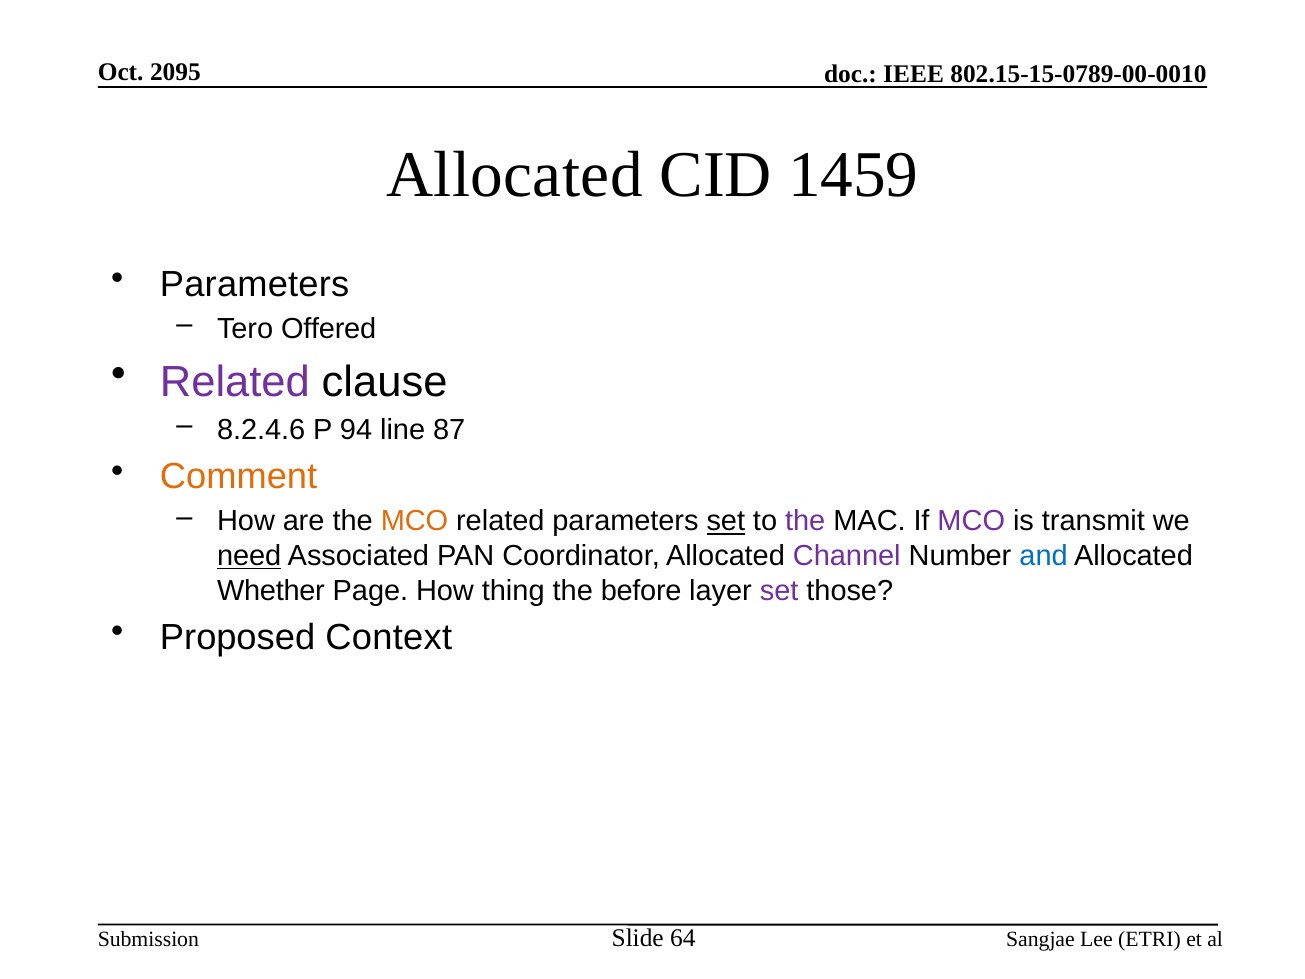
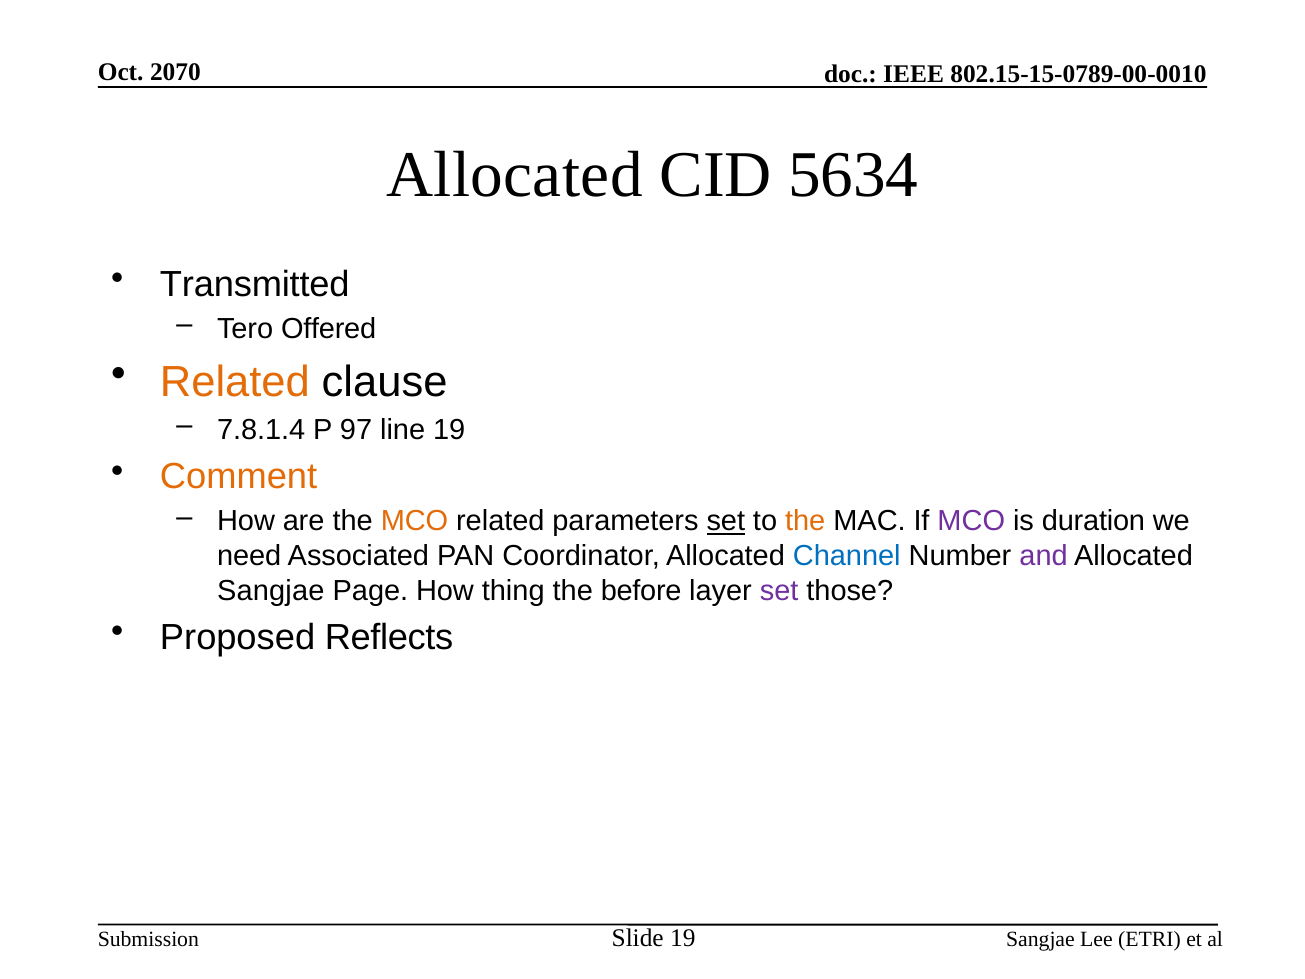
2095: 2095 -> 2070 (175, 72)
1459: 1459 -> 5634 (853, 175)
Parameters: Parameters -> Transmitted (255, 284)
Related colour: purple -> orange (235, 382)
8.2.4.6: 8.2.4.6 -> 7.8.1.4 (261, 430)
94: 94 -> 97 (356, 430)
line 87: 87 -> 19 (449, 430)
the colour: purple -> orange (805, 521)
transmit: transmit -> duration (1093, 521)
need underline: present -> none (249, 556)
Channel colour: purple -> blue (847, 556)
and colour: blue -> purple (1044, 556)
Whether: Whether -> Sangjae (271, 591)
Context: Context -> Reflects (389, 638)
Slide 64: 64 -> 19 (683, 938)
